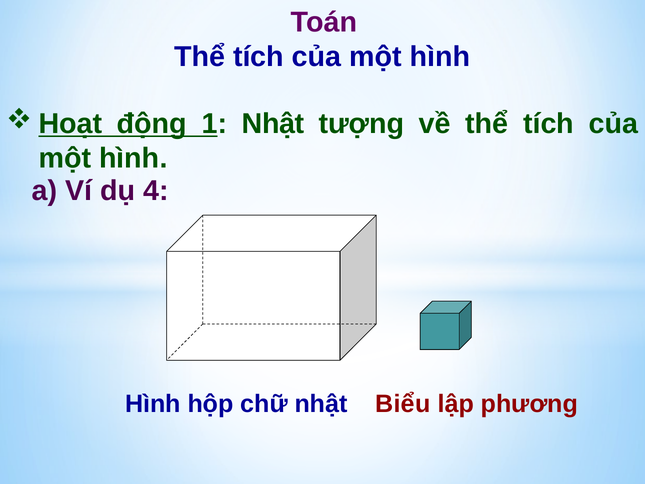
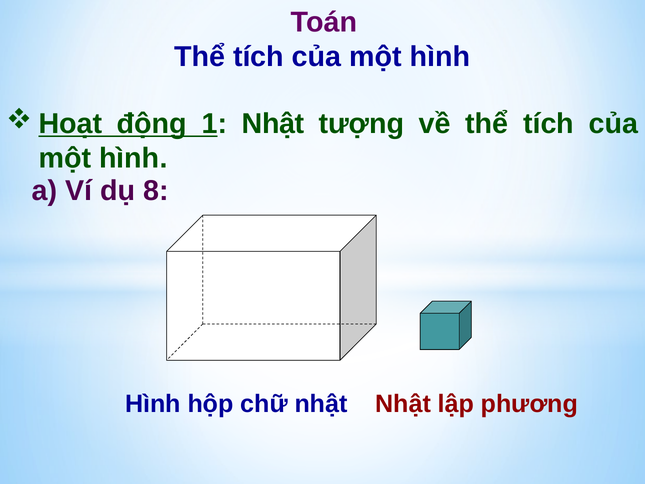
4: 4 -> 8 (156, 191)
nhật Biểu: Biểu -> Nhật (403, 404)
